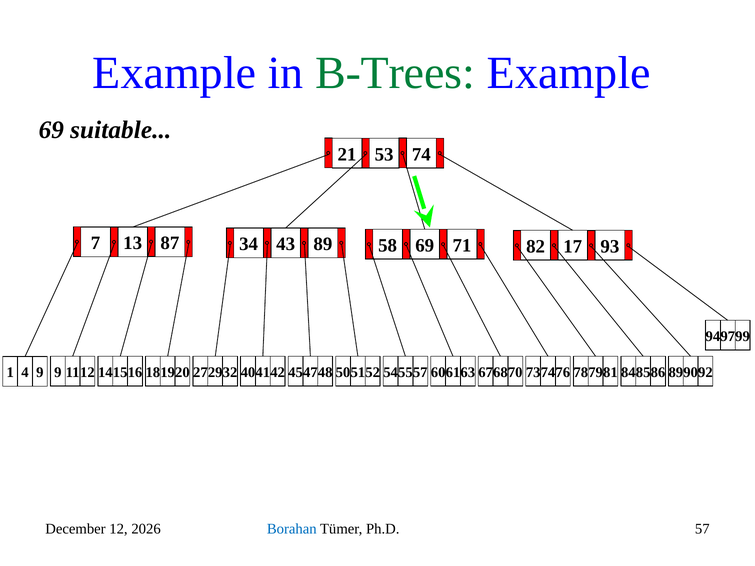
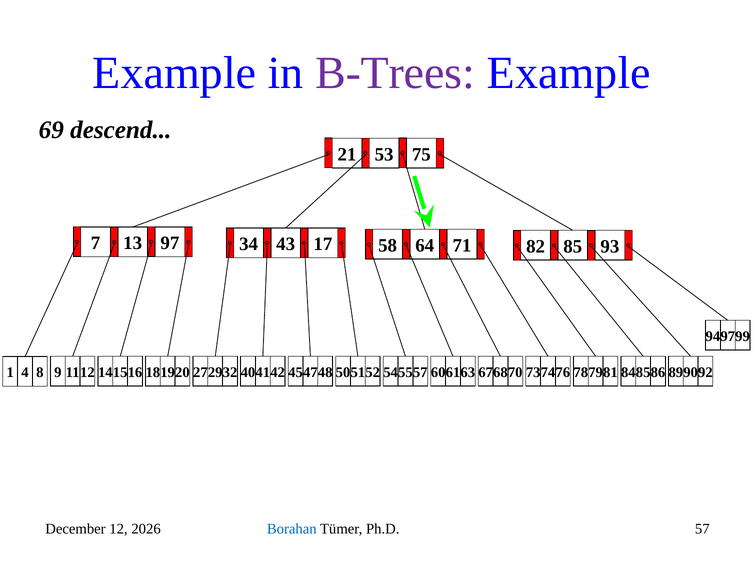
B-Trees colour: green -> purple (395, 73)
suitable: suitable -> descend (121, 130)
74: 74 -> 75 (421, 154)
87: 87 -> 97 (170, 243)
89: 89 -> 17 (323, 244)
58 69: 69 -> 64 (425, 245)
17: 17 -> 85 (573, 247)
4 9: 9 -> 8 (40, 373)
